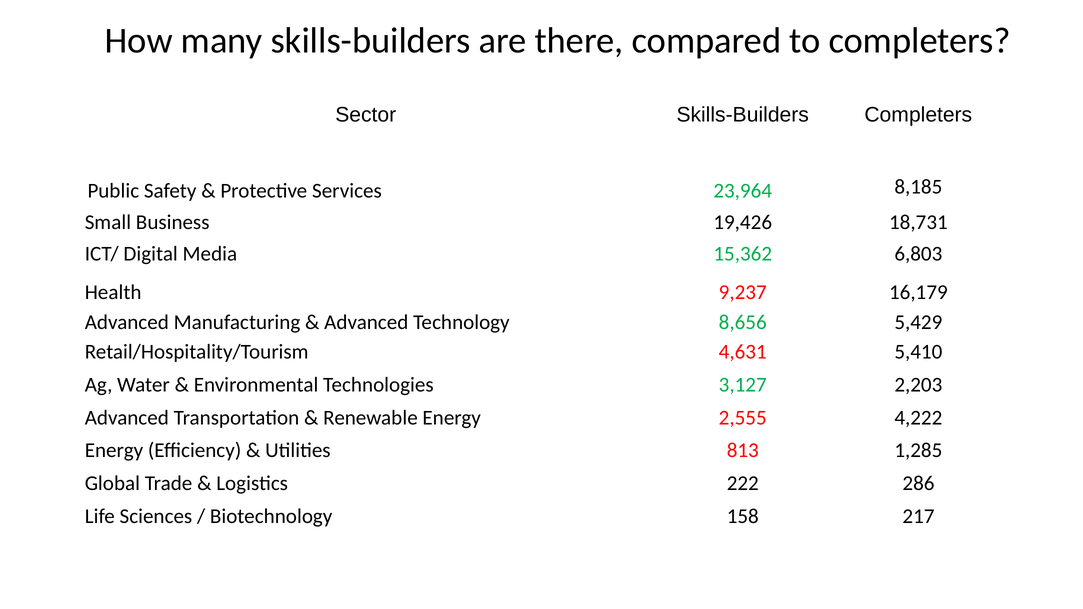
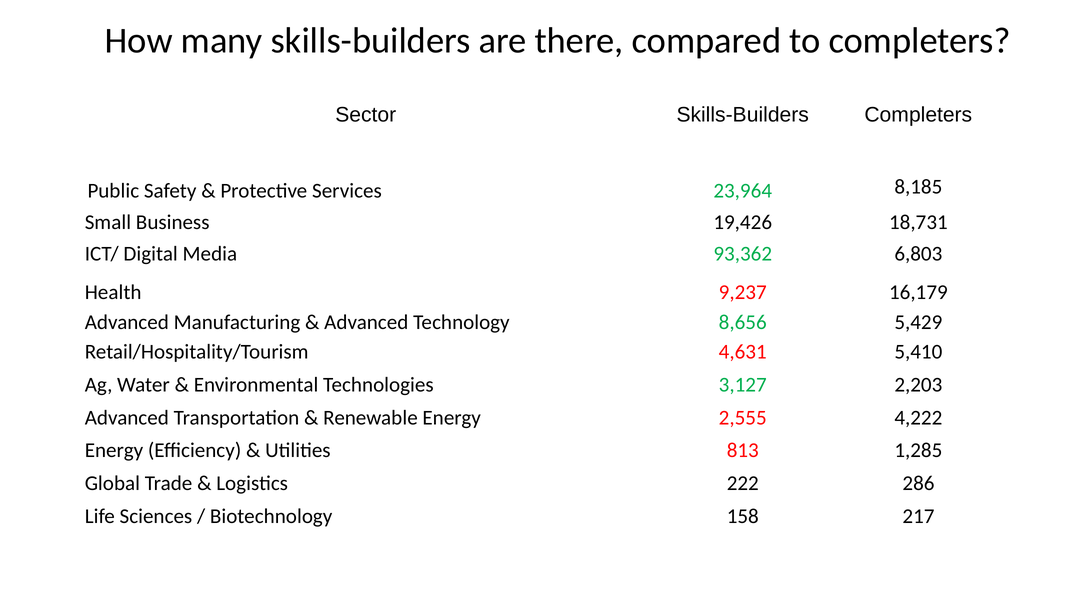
15,362: 15,362 -> 93,362 (743, 254)
